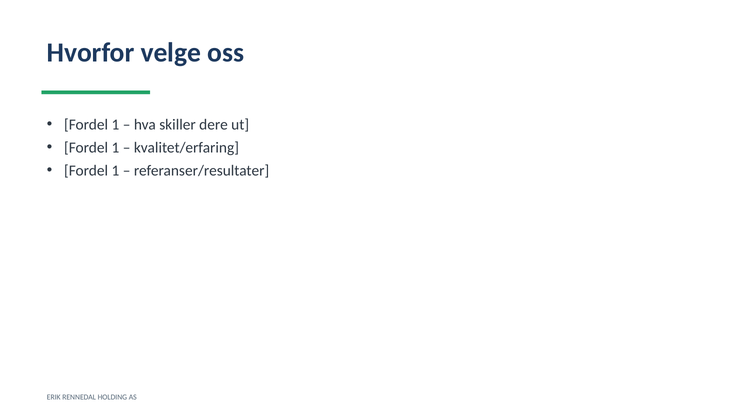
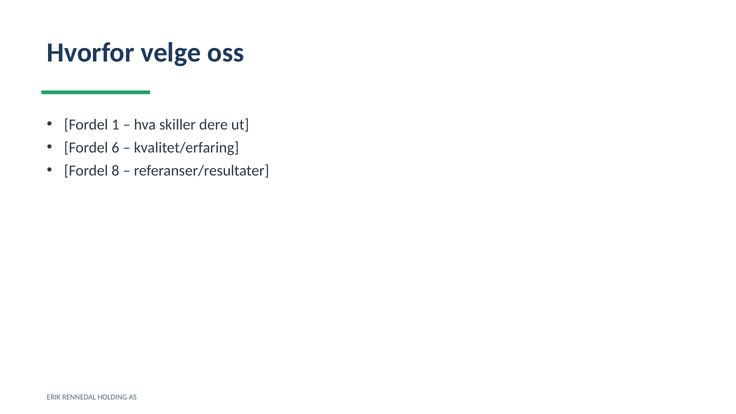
1: 1 -> 6 (115, 148)
1: 1 -> 8 (115, 171)
